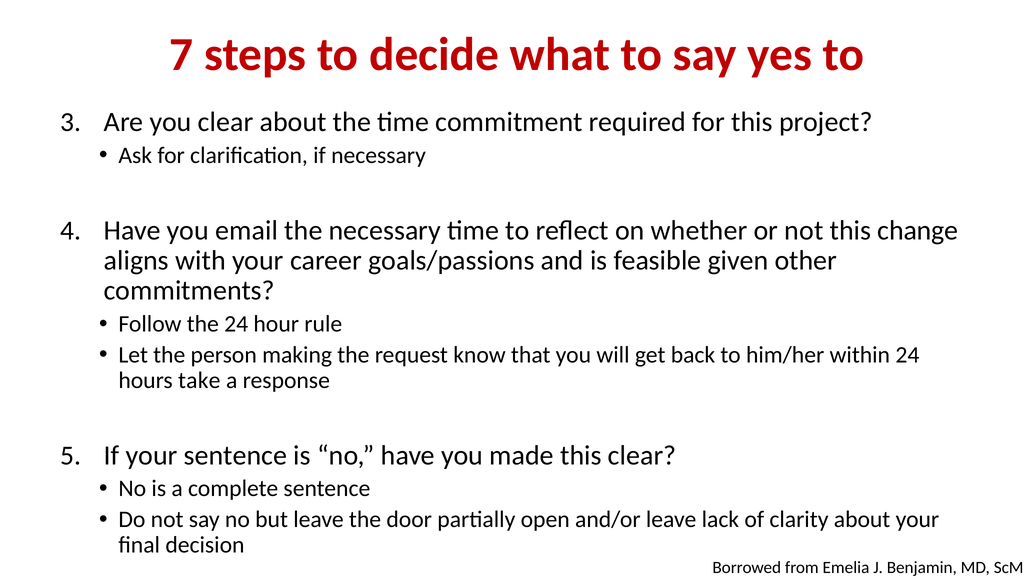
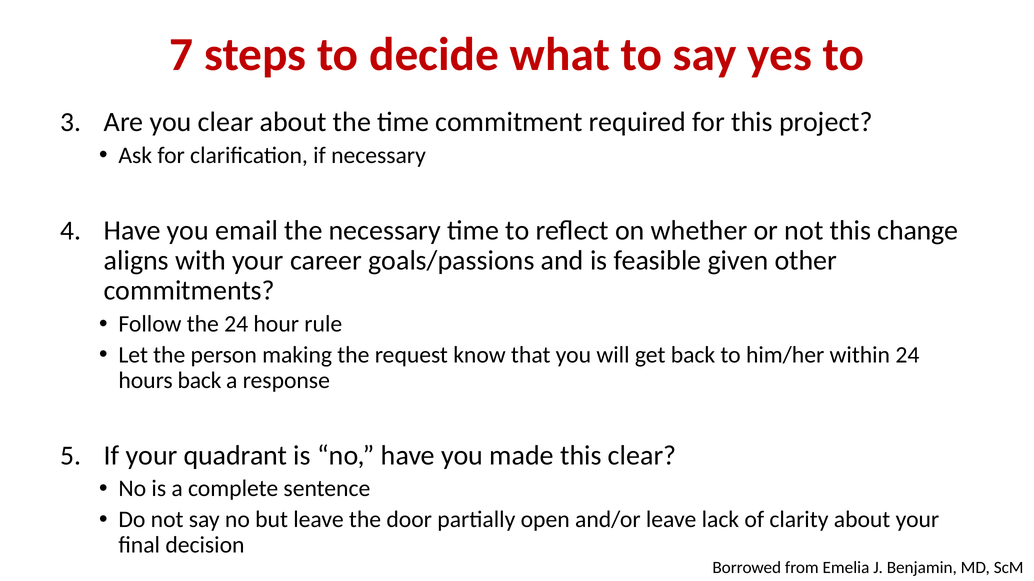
hours take: take -> back (200, 381)
your sentence: sentence -> quadrant (235, 456)
